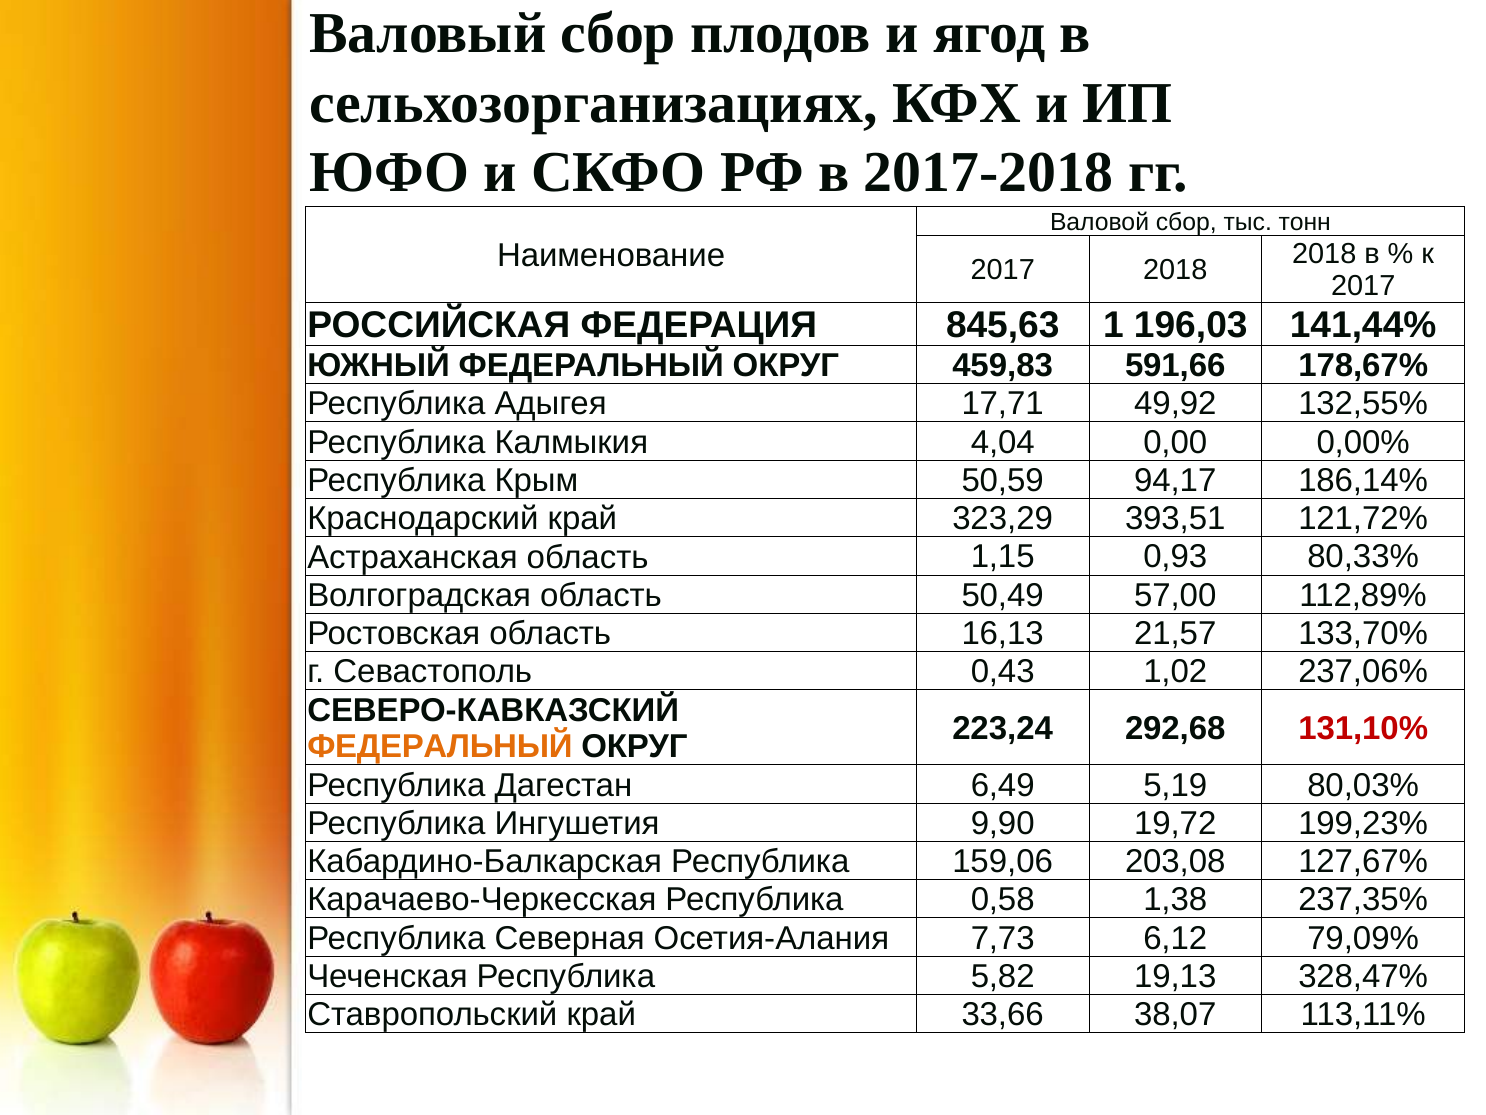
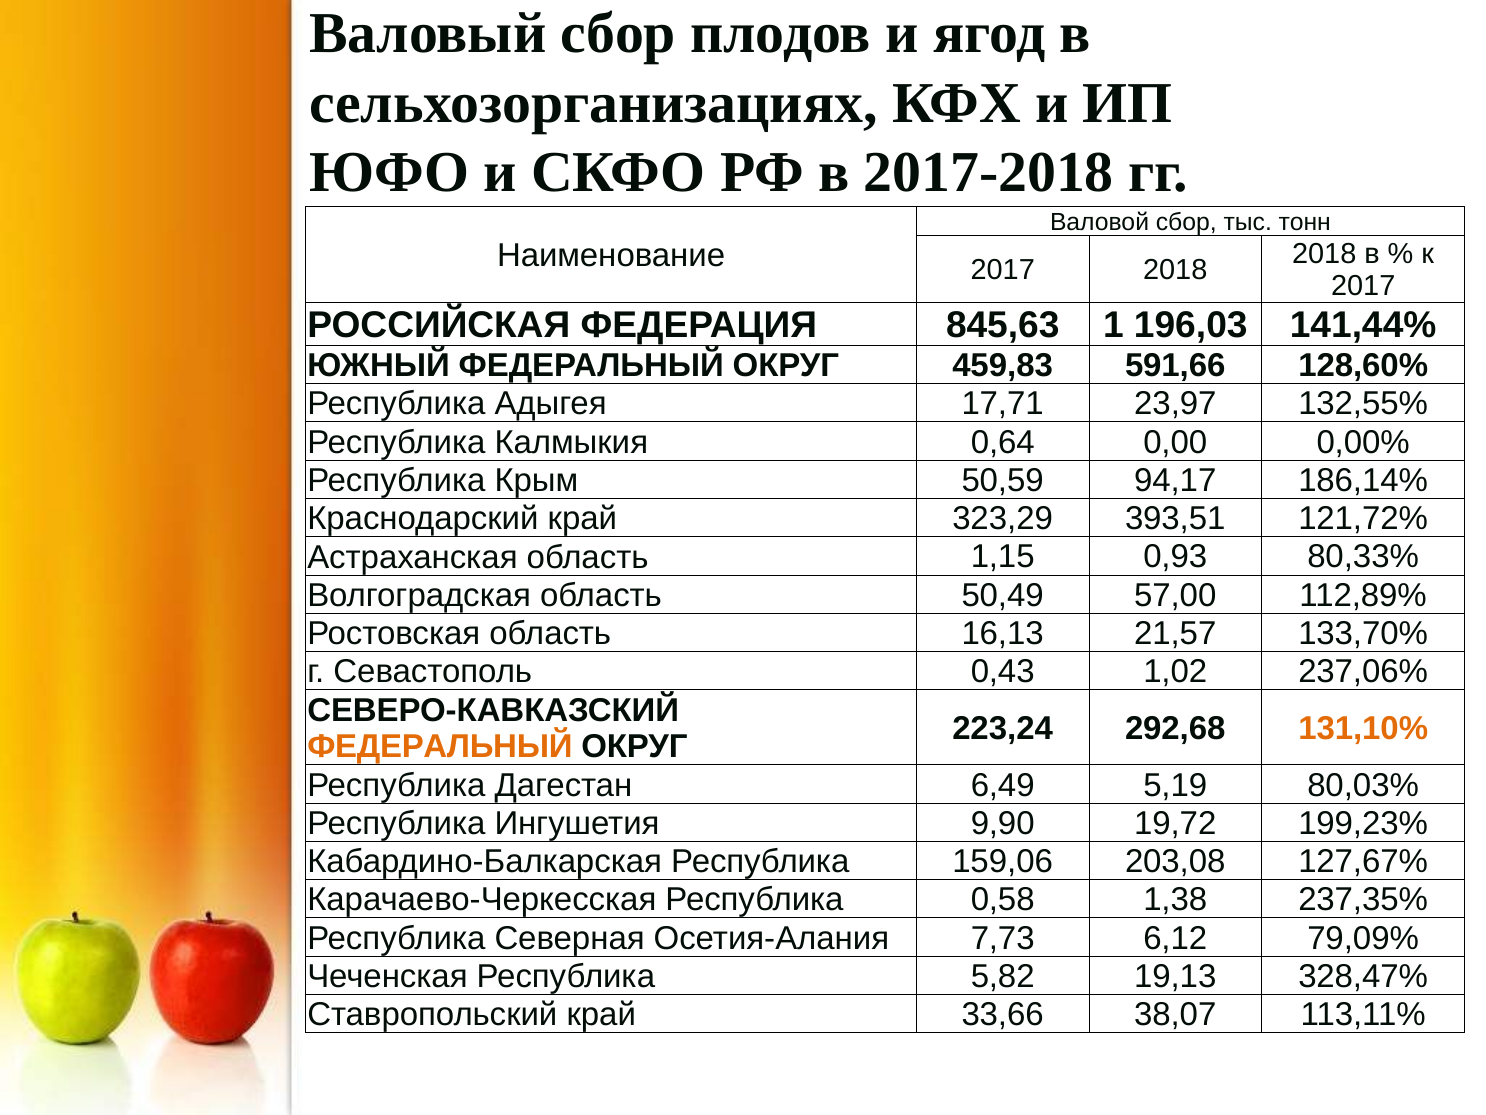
178,67%: 178,67% -> 128,60% (1363, 366)
49,92: 49,92 -> 23,97 (1175, 404)
4,04: 4,04 -> 0,64 (1003, 442)
131,10% colour: red -> orange (1363, 728)
